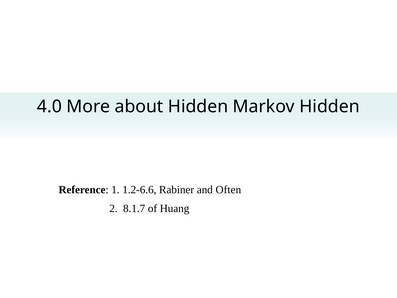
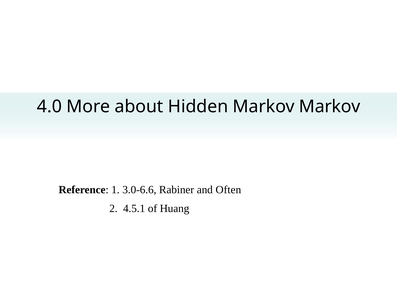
Markov Hidden: Hidden -> Markov (330, 106)
1.2-6.6: 1.2-6.6 -> 3.0-6.6 (139, 190)
8.1.7: 8.1.7 -> 4.5.1 (134, 208)
